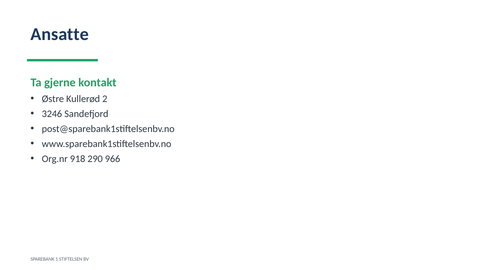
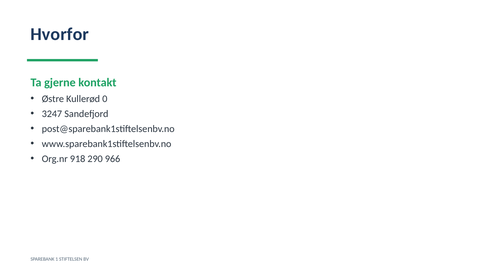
Ansatte: Ansatte -> Hvorfor (60, 34)
2: 2 -> 0 (105, 99)
3246: 3246 -> 3247 (52, 114)
